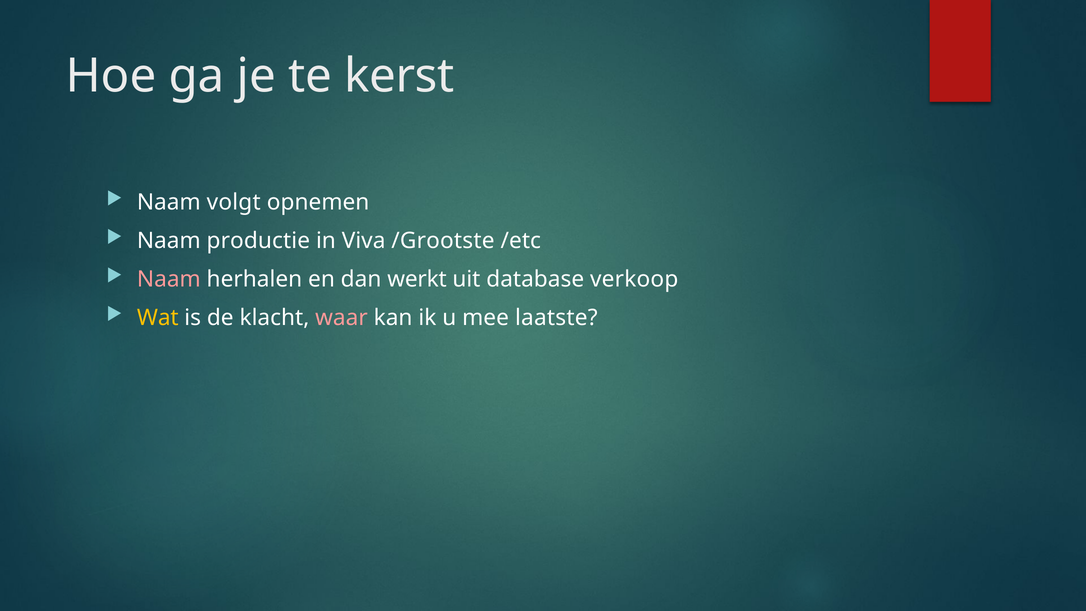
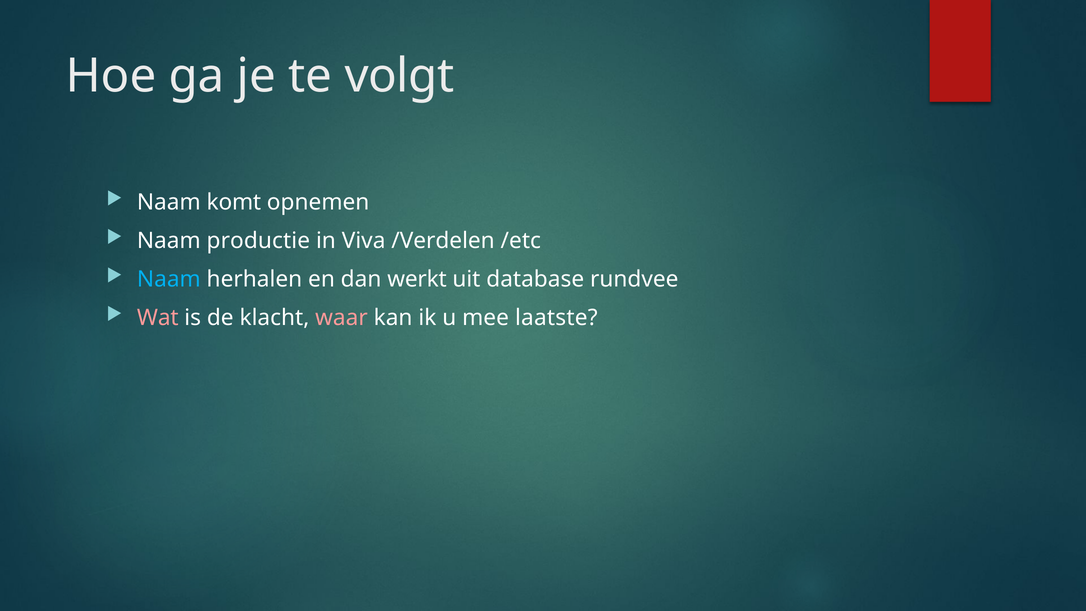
kerst: kerst -> volgt (399, 76)
volgt: volgt -> komt (234, 202)
/Grootste: /Grootste -> /Verdelen (443, 241)
Naam colour: pink -> light blue (169, 279)
verkoop: verkoop -> rundvee (634, 279)
Wat colour: yellow -> pink (158, 318)
